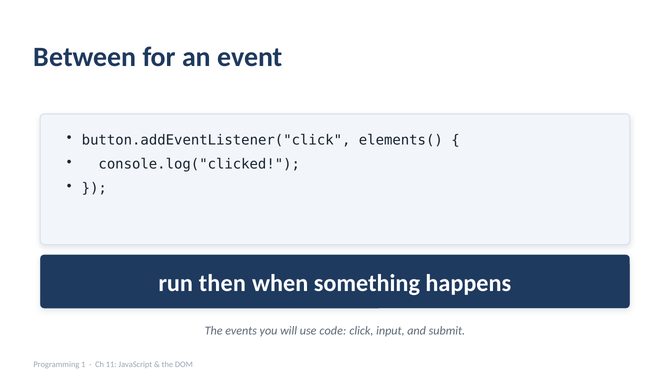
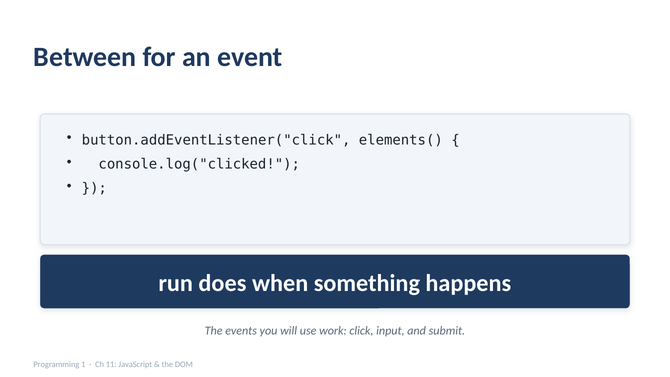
then: then -> does (222, 283)
code: code -> work (333, 330)
